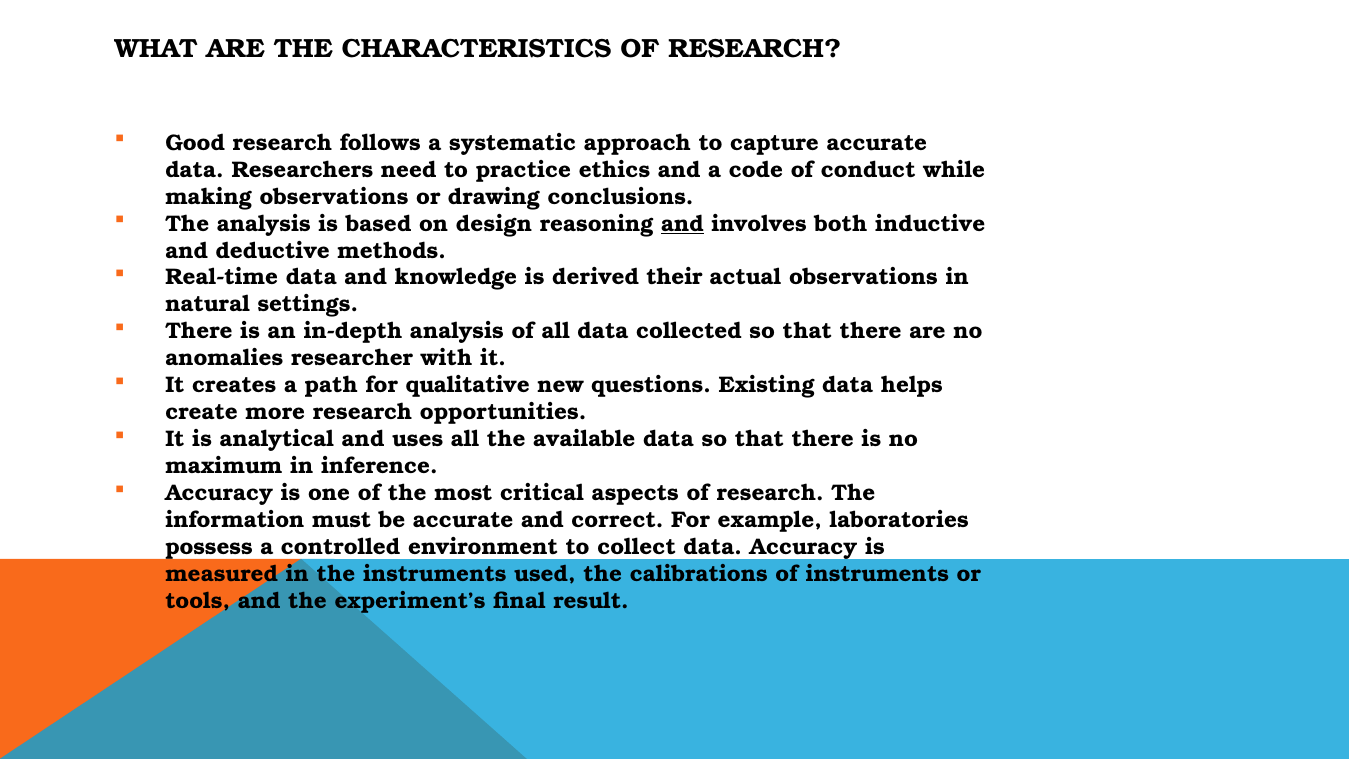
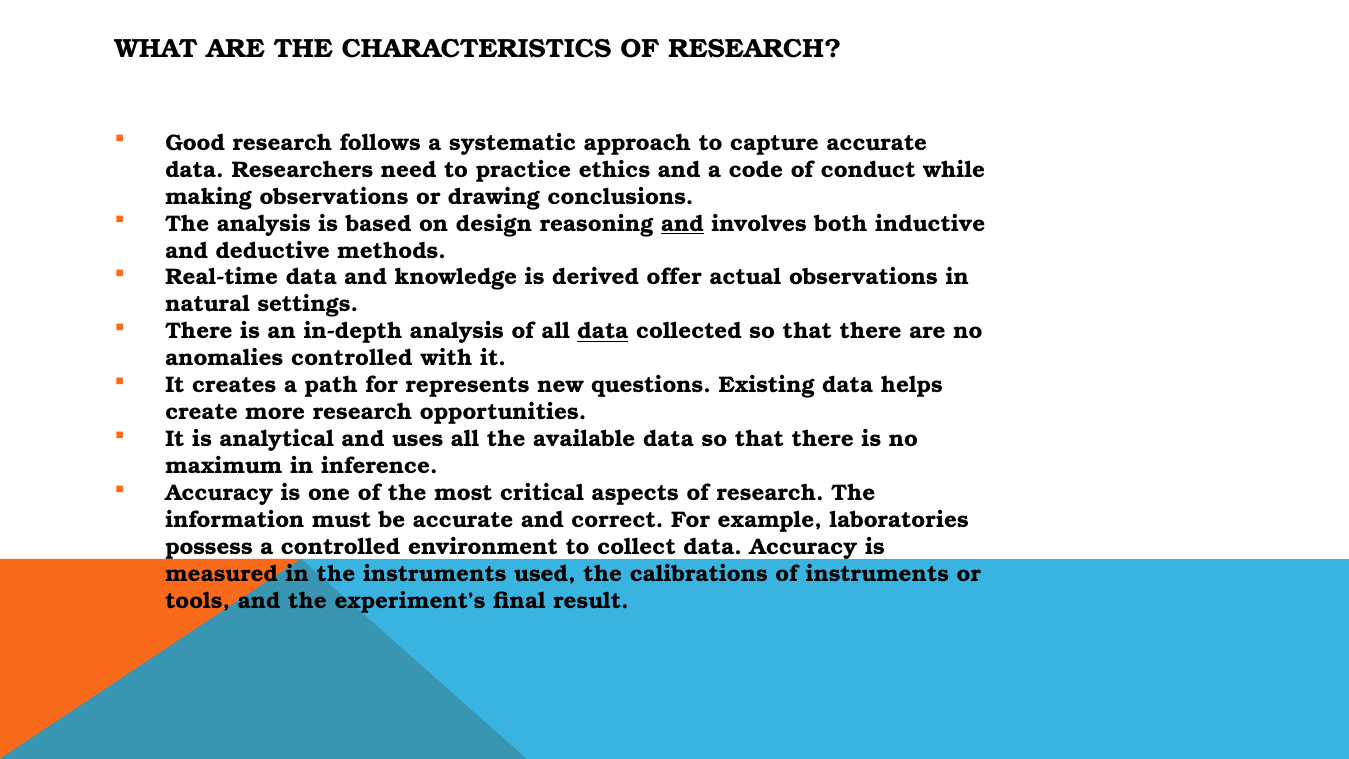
their: their -> offer (674, 278)
data underline: none -> present (603, 331)
anomalies researcher: researcher -> controlled (352, 358)
qualitative: qualitative -> represents (468, 385)
